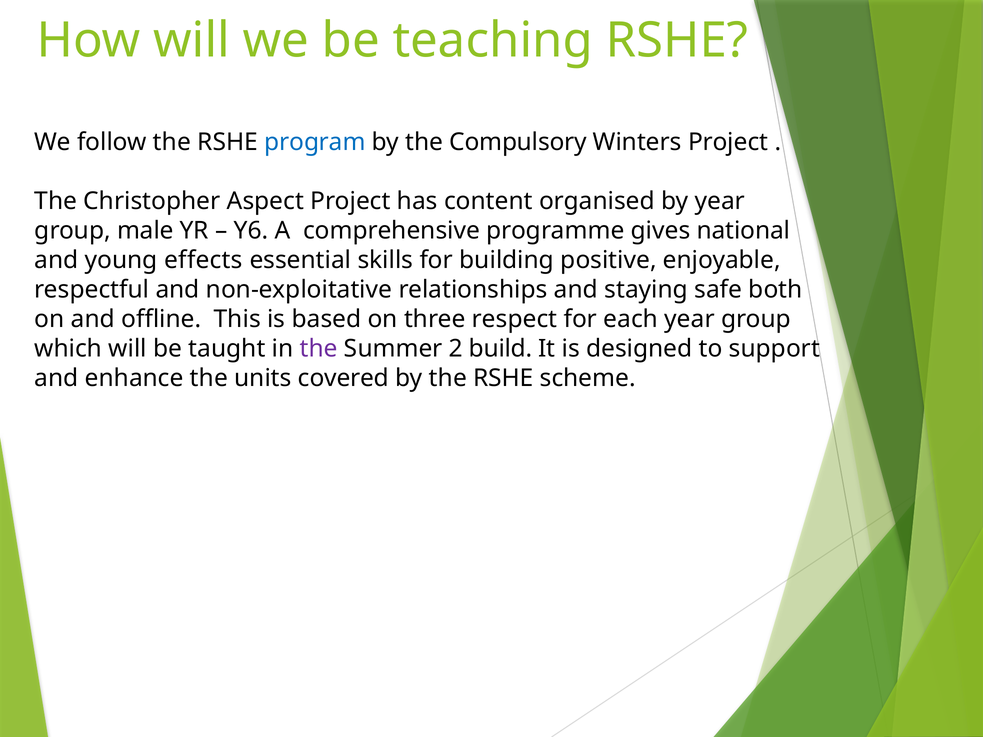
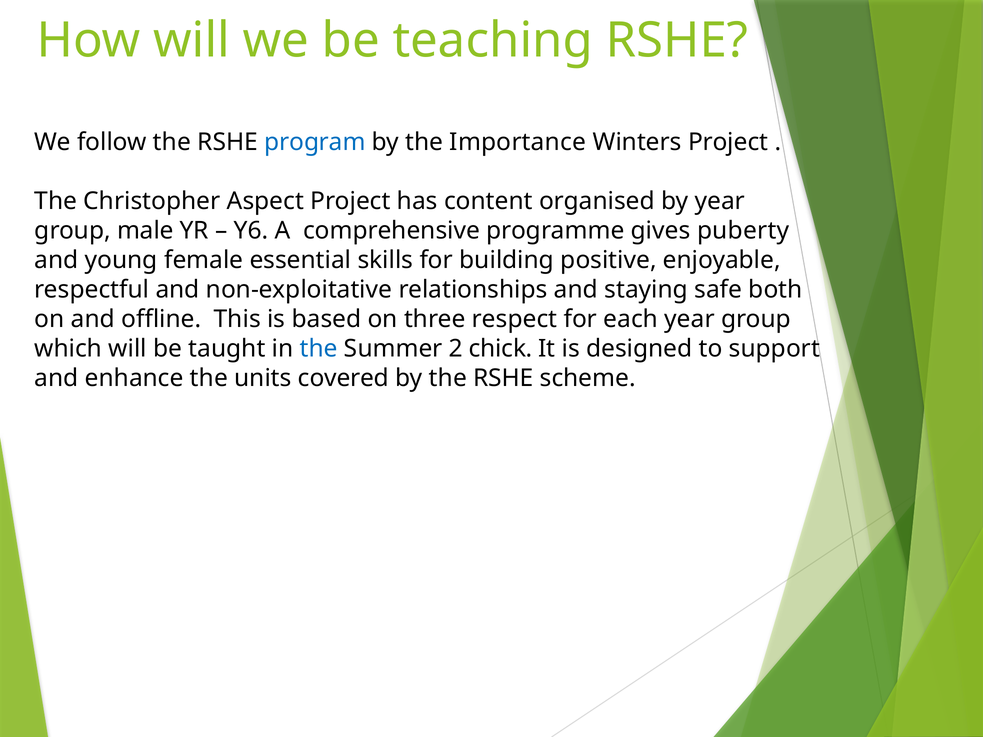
Compulsory: Compulsory -> Importance (518, 142)
national: national -> puberty (743, 231)
effects: effects -> female (204, 260)
the colour: purple -> blue (319, 349)
build: build -> chick (501, 349)
